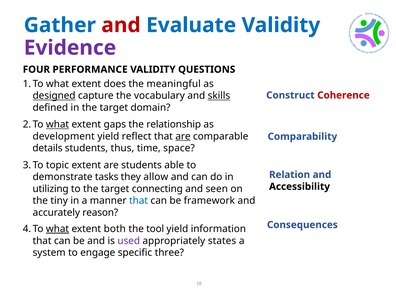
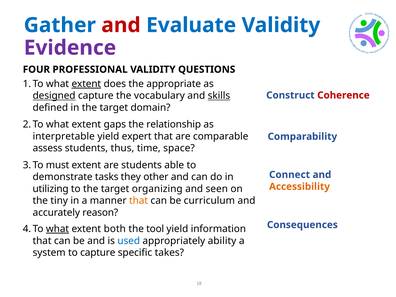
PERFORMANCE: PERFORMANCE -> PROFESSIONAL (90, 69)
extent underline: none -> present (86, 84)
meaningful: meaningful -> appropriate (174, 84)
what underline: present -> none (57, 124)
development: development -> interpretable (64, 136)
reflect: reflect -> expert (137, 136)
are underline: present -> none (183, 136)
details: details -> assess (48, 148)
topic: topic -> must (58, 165)
Relation: Relation -> Connect (290, 175)
allow: allow -> other (156, 177)
Accessibility colour: black -> orange (300, 187)
connecting: connecting -> organizing (157, 189)
that colour: blue -> orange (139, 201)
framework: framework -> curriculum (209, 201)
used colour: purple -> blue (129, 241)
states: states -> ability (222, 241)
to engage: engage -> capture (98, 253)
three: three -> takes (169, 253)
